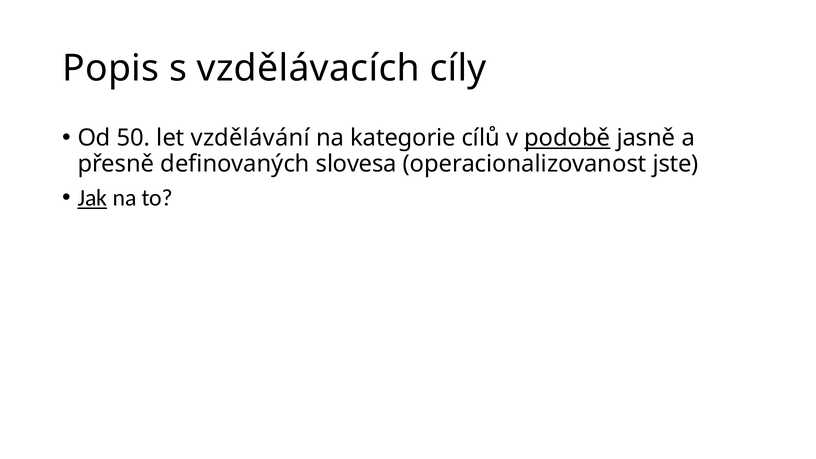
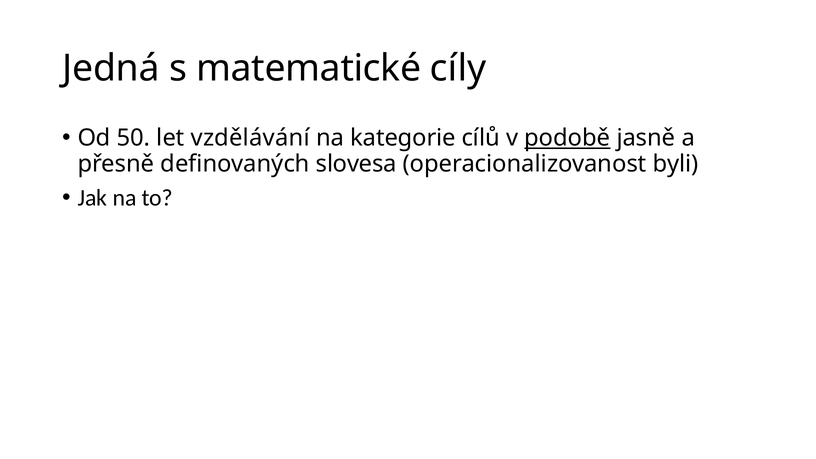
Popis: Popis -> Jedná (111, 69)
vzdělávacích: vzdělávacích -> matematické (309, 69)
jste: jste -> byli (676, 164)
Jak underline: present -> none (92, 198)
